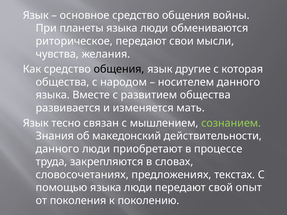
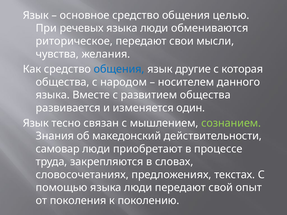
войны: войны -> целью (231, 15)
планеты: планеты -> речевых (82, 28)
общения colour: black -> blue (119, 69)
мать: мать -> один (191, 108)
данного: данного -> самовар (58, 149)
